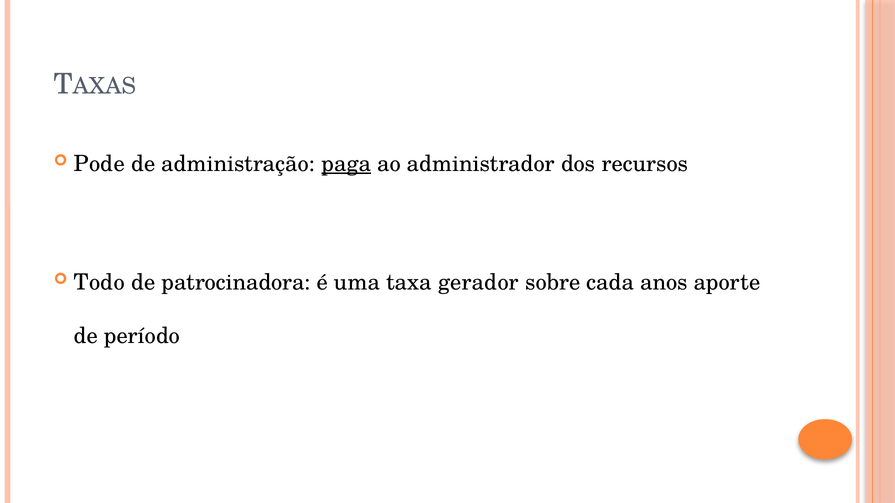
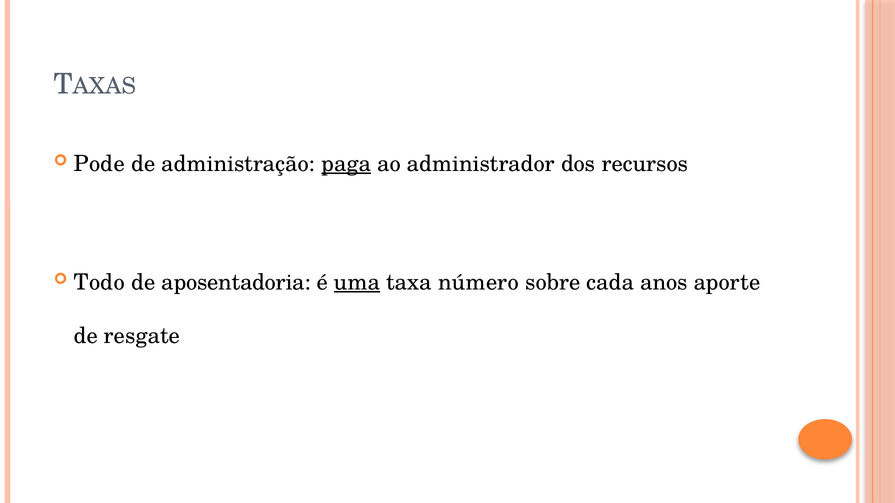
patrocinadora: patrocinadora -> aposentadoria (236, 282)
uma underline: none -> present (357, 282)
gerador: gerador -> número (478, 282)
período: período -> resgate (142, 336)
